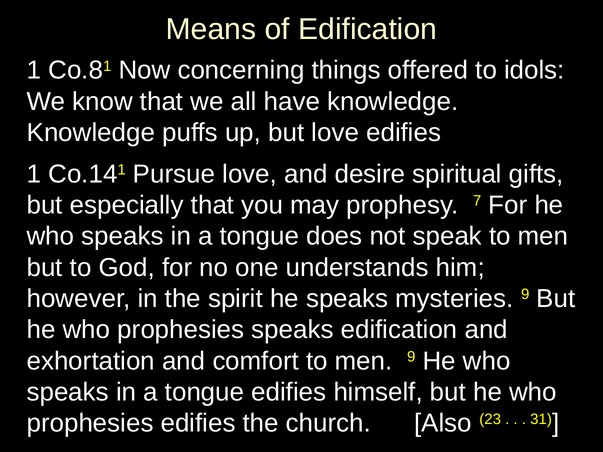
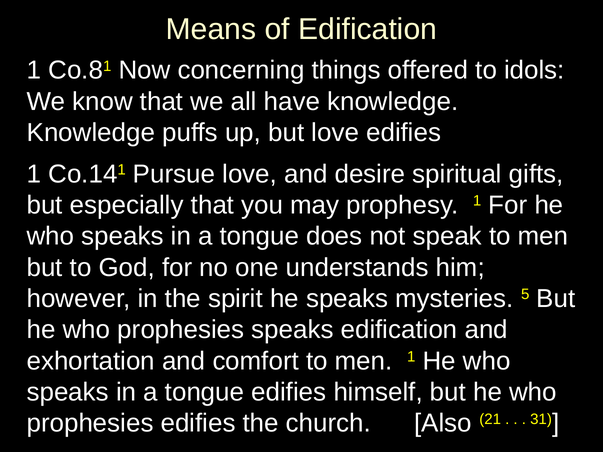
prophesy 7: 7 -> 1 (477, 201)
mysteries 9: 9 -> 5 (525, 295)
men 9: 9 -> 1 (411, 357)
23: 23 -> 21 (490, 419)
